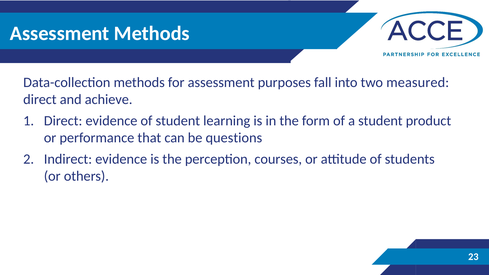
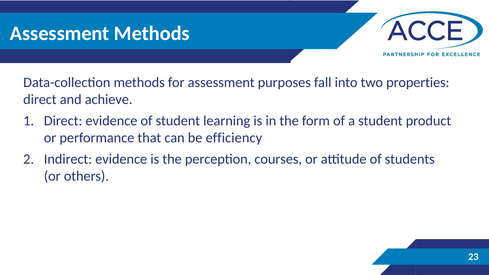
measured: measured -> properties (418, 83)
questions: questions -> efficiency (234, 138)
